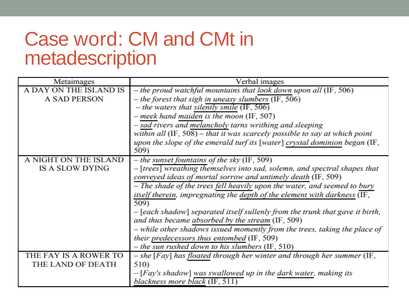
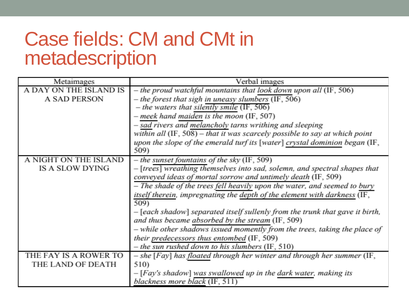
word: word -> fields (99, 39)
